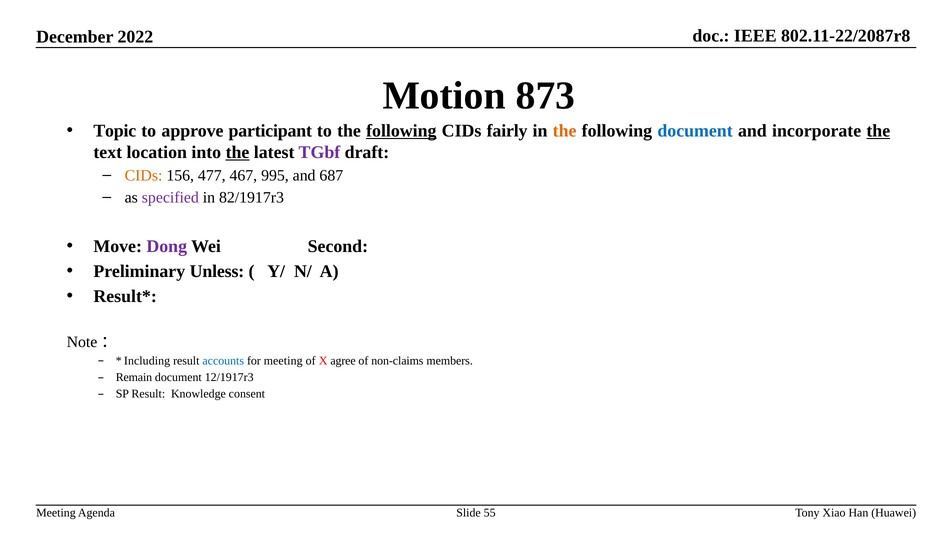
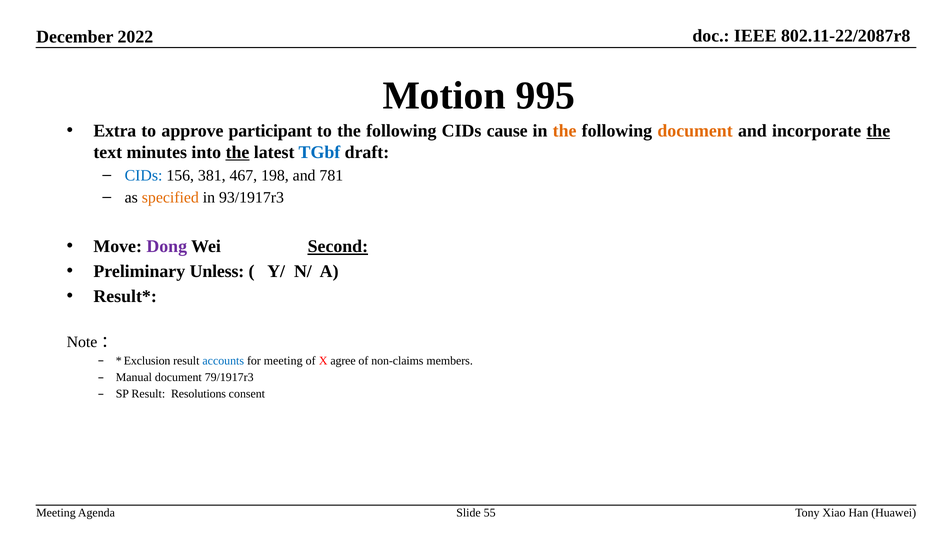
873: 873 -> 995 (545, 96)
Topic: Topic -> Extra (115, 131)
following underline: present -> none (401, 131)
fairly: fairly -> cause (507, 131)
document colour: blue -> orange (695, 131)
location: location -> minutes (157, 152)
TGbf colour: purple -> blue (319, 152)
CIDs colour: orange -> blue (144, 176)
477: 477 -> 381 (212, 176)
995: 995 -> 198 (275, 176)
687: 687 -> 781 (331, 176)
specified colour: purple -> orange (170, 198)
82/1917r3: 82/1917r3 -> 93/1917r3 (251, 198)
Second underline: none -> present (338, 247)
Including: Including -> Exclusion (147, 361)
Remain: Remain -> Manual (134, 378)
12/1917r3: 12/1917r3 -> 79/1917r3 (229, 378)
Knowledge: Knowledge -> Resolutions (199, 394)
